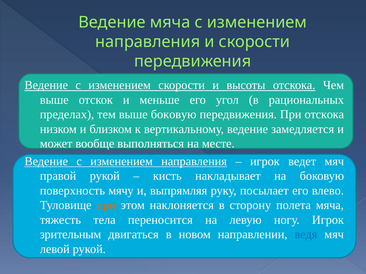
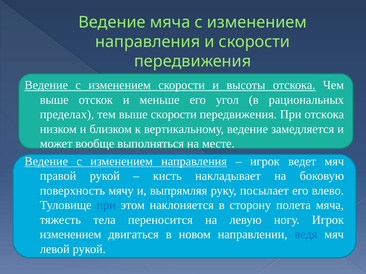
выше боковую: боковую -> скорости (174, 115)
при colour: orange -> blue (106, 206)
зрительным: зрительным -> изменением (71, 235)
